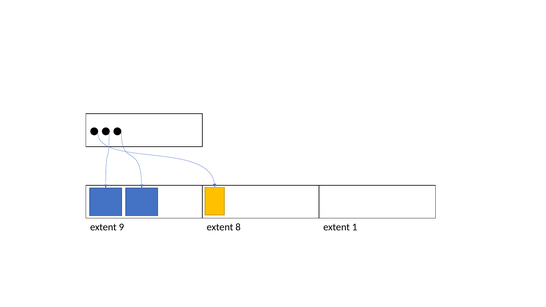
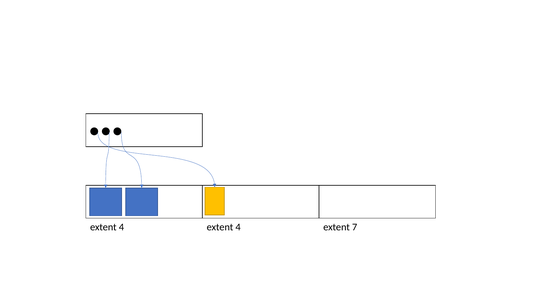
9: 9 -> 4 (121, 227)
8: 8 -> 4 (238, 227)
1: 1 -> 7 (355, 227)
